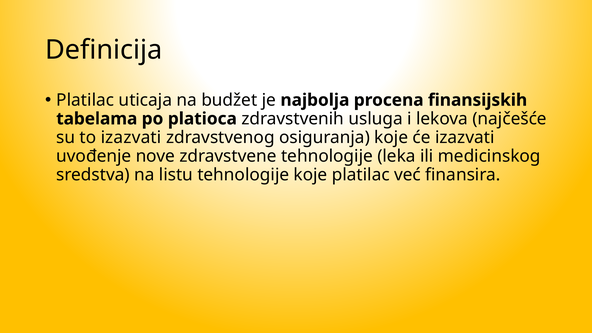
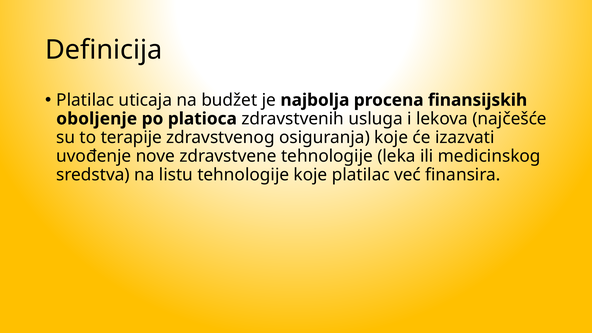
tabelama: tabelama -> oboljenje (97, 119)
to izazvati: izazvati -> terapije (131, 137)
